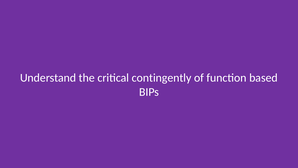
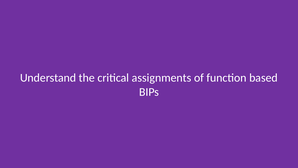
contingently: contingently -> assignments (162, 78)
